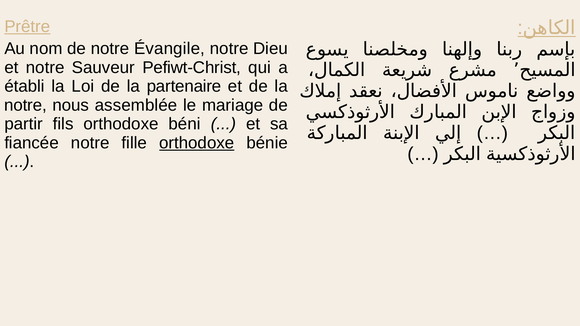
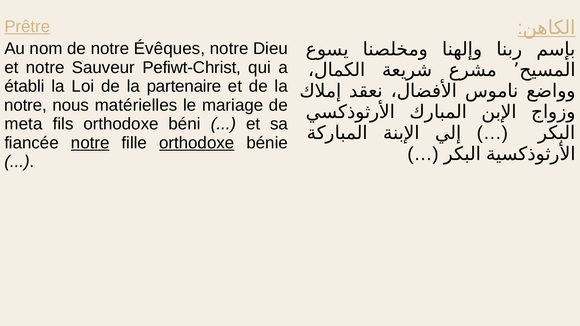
Évangile: Évangile -> Évêques (170, 49)
assemblée: assemblée -> matérielles (136, 105)
partir: partir -> meta (23, 124)
notre underline: none -> present (90, 143)
